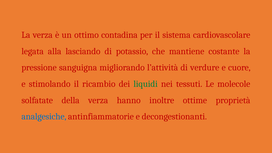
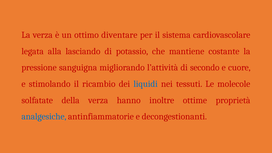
contadina: contadina -> diventare (119, 35)
verdure: verdure -> secondo (205, 68)
liquidi colour: green -> blue (146, 84)
